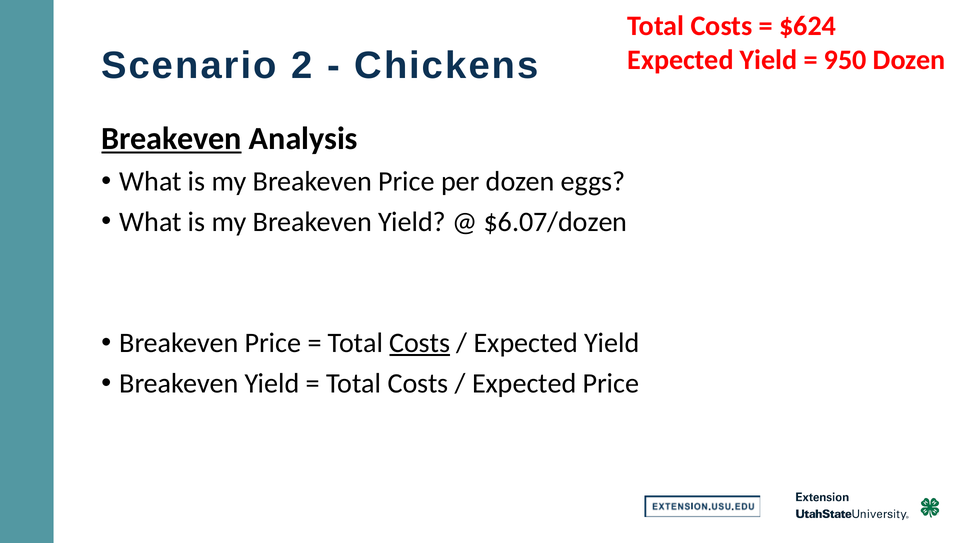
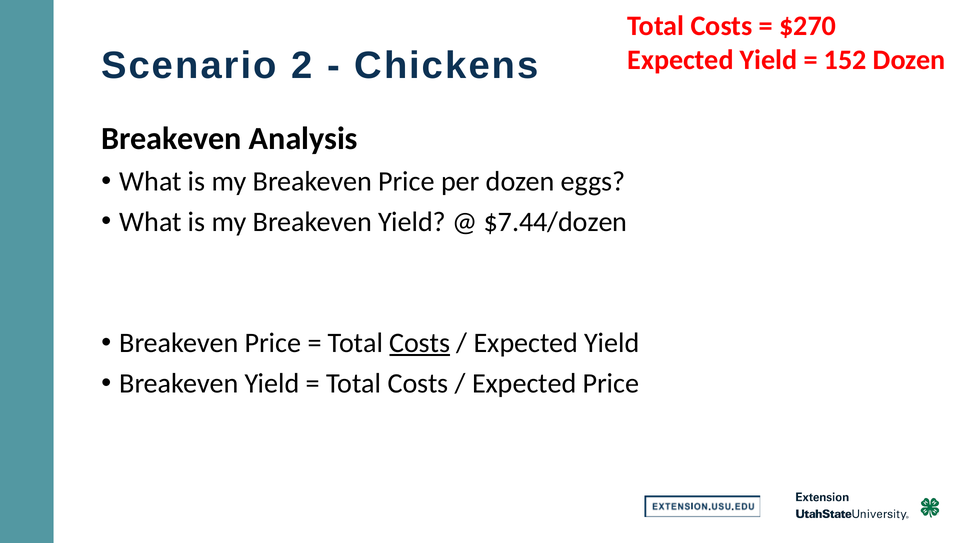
$624: $624 -> $270 (808, 26)
950: 950 -> 152 (845, 60)
Breakeven underline: present -> none (171, 139)
$6.07/dozen: $6.07/dozen -> $7.44/dozen (556, 222)
